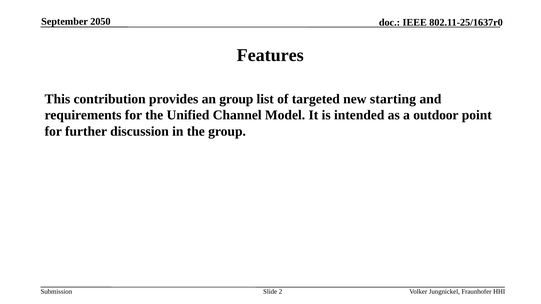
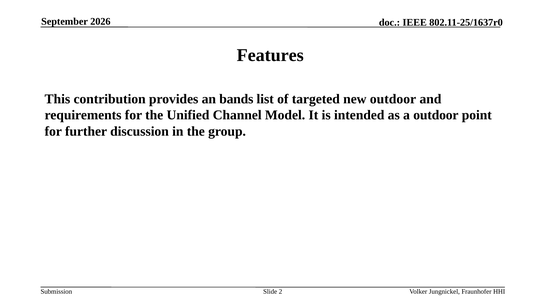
2050: 2050 -> 2026 (100, 21)
an group: group -> bands (236, 99)
new starting: starting -> outdoor (393, 99)
